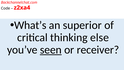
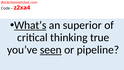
What’s underline: none -> present (30, 25)
else: else -> true (100, 37)
receiver: receiver -> pipeline (98, 50)
